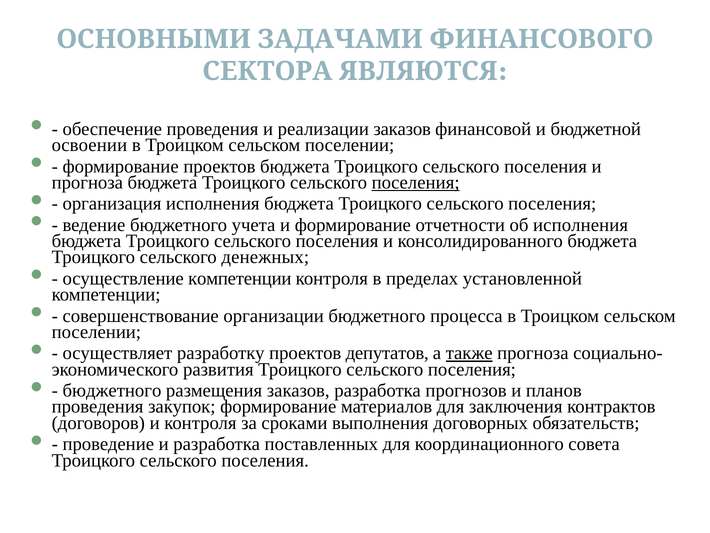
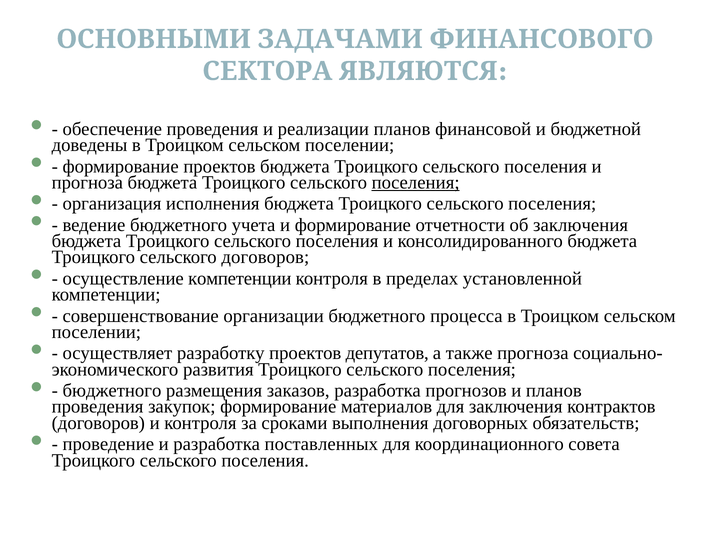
реализации заказов: заказов -> планов (402, 129)
освоении: освоении -> доведены (90, 145)
об исполнения: исполнения -> заключения (581, 225)
сельского денежных: денежных -> договоров (265, 257)
также underline: present -> none (469, 353)
